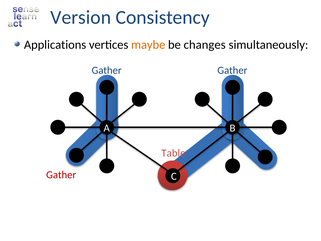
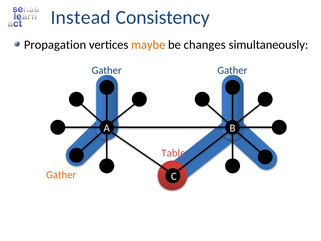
Version: Version -> Instead (81, 17)
Applications: Applications -> Propagation (55, 45)
Gather colour: red -> orange (61, 175)
